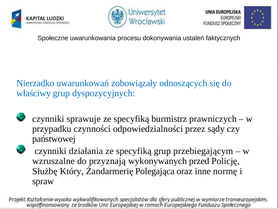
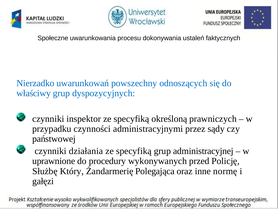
zobowiązały: zobowiązały -> powszechny (134, 83)
sprawuje: sprawuje -> inspektor (84, 119)
burmistrz: burmistrz -> określoną (169, 119)
odpowiedzialności: odpowiedzialności -> administracyjnymi (148, 129)
przebiegającym: przebiegającym -> administracyjnej (203, 151)
wzruszalne: wzruszalne -> uprawnione (54, 161)
przyznają: przyznają -> procedury (107, 161)
spraw: spraw -> gałęzi (43, 181)
